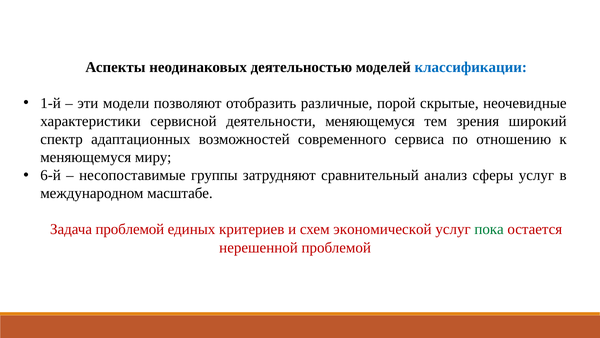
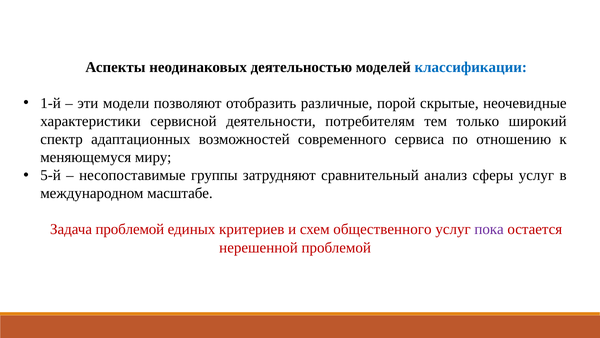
деятельности меняющемуся: меняющемуся -> потребителям (370, 121)
зрения: зрения -> только (478, 121)
6-й: 6-й -> 5-й (51, 175)
экономической: экономической -> общественного (382, 229)
пока colour: green -> purple (489, 229)
